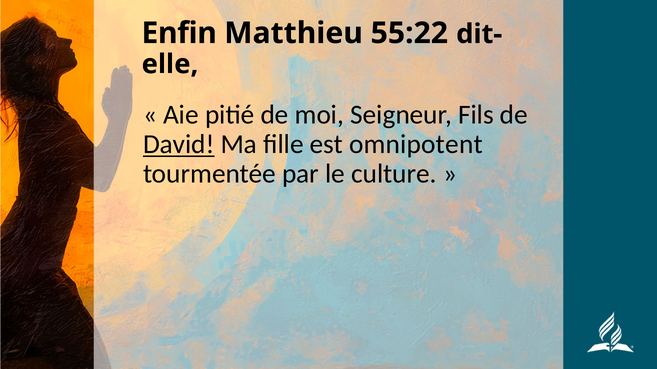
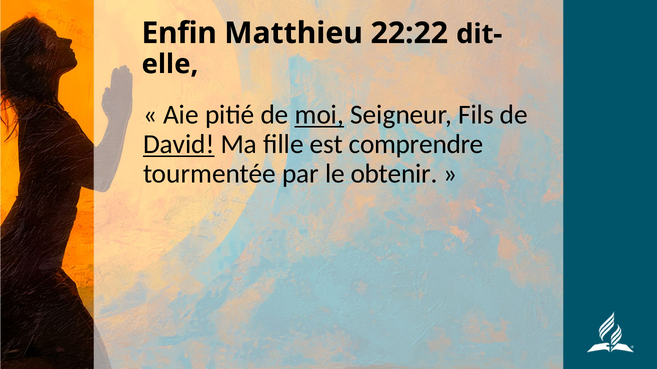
55:22: 55:22 -> 22:22 (409, 33)
moi underline: none -> present (319, 115)
omnipotent: omnipotent -> comprendre (416, 145)
culture: culture -> obtenir (394, 174)
